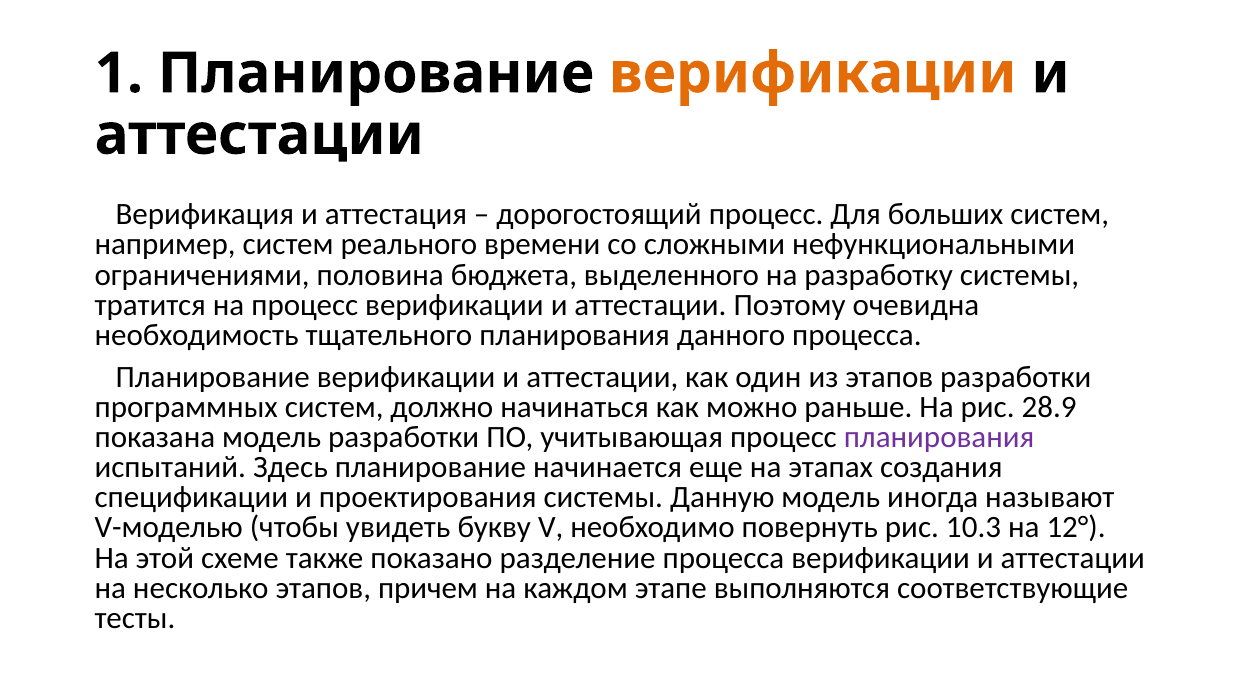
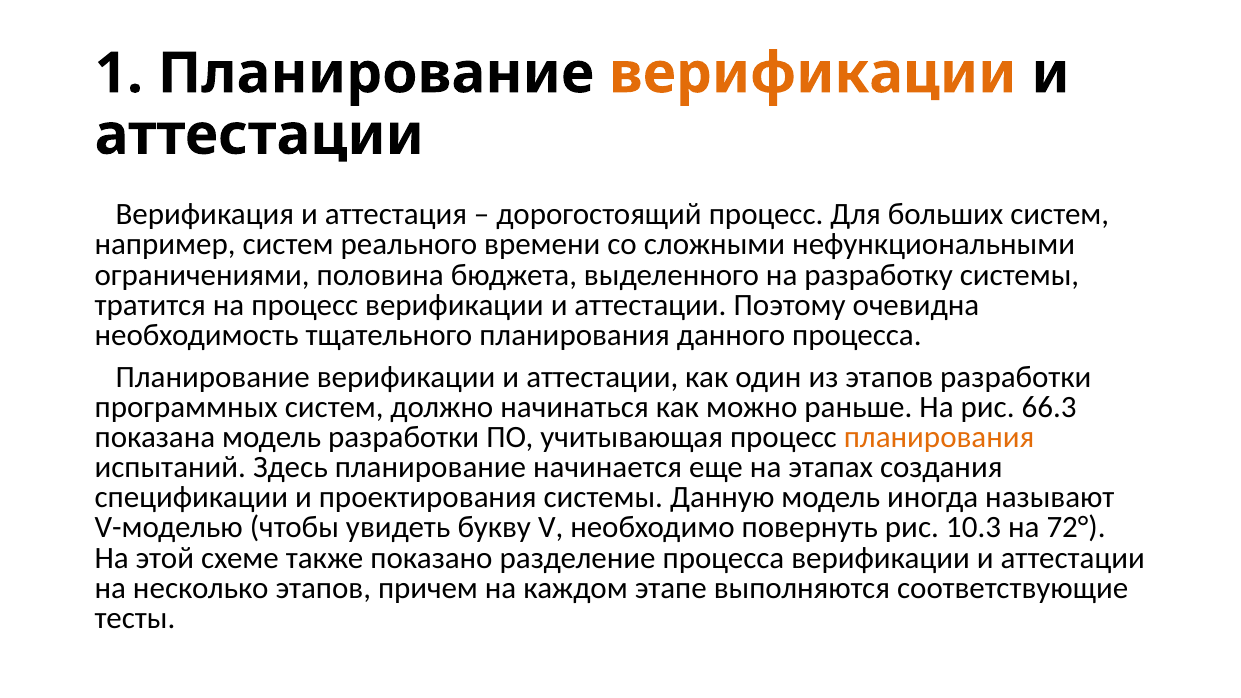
28.9: 28.9 -> 66.3 (1049, 407)
планирования colour: purple -> orange (939, 437)
12°: 12° -> 72° (1076, 528)
